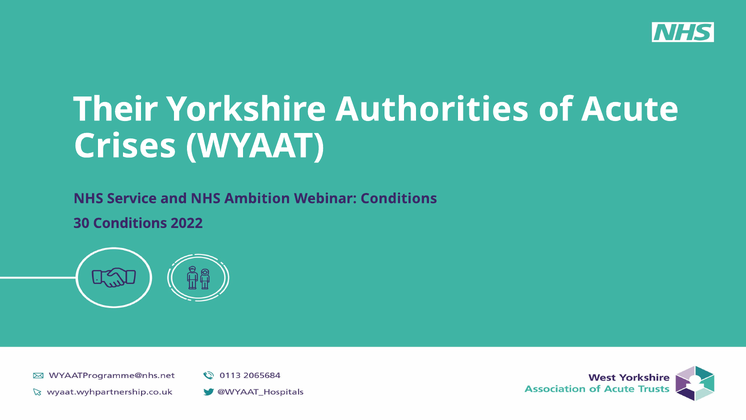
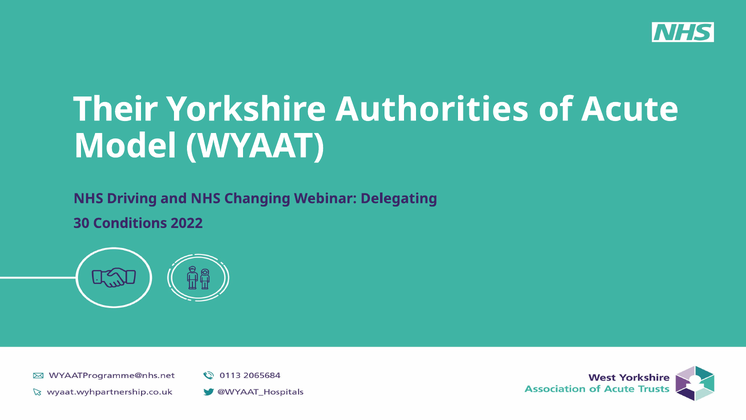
Crises: Crises -> Model (125, 146)
Service: Service -> Driving (132, 198)
Ambition: Ambition -> Changing (257, 198)
Webinar Conditions: Conditions -> Delegating (399, 198)
